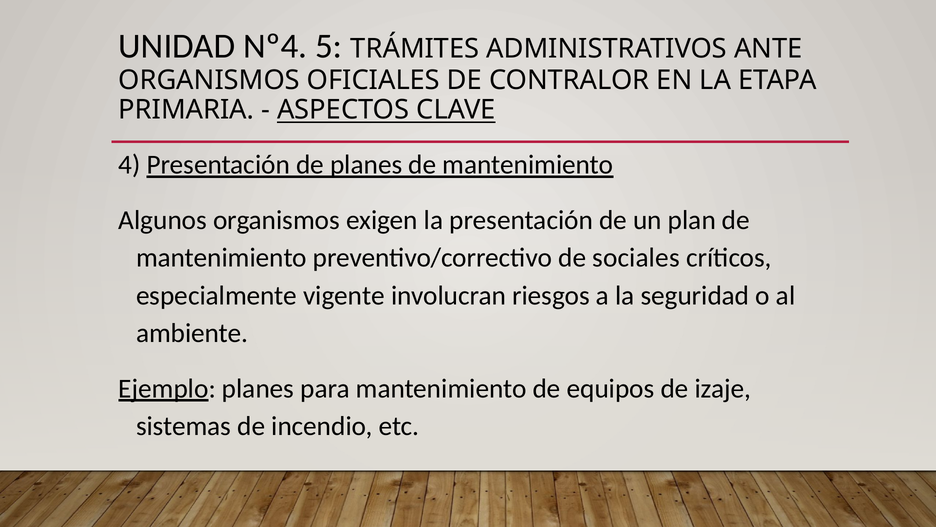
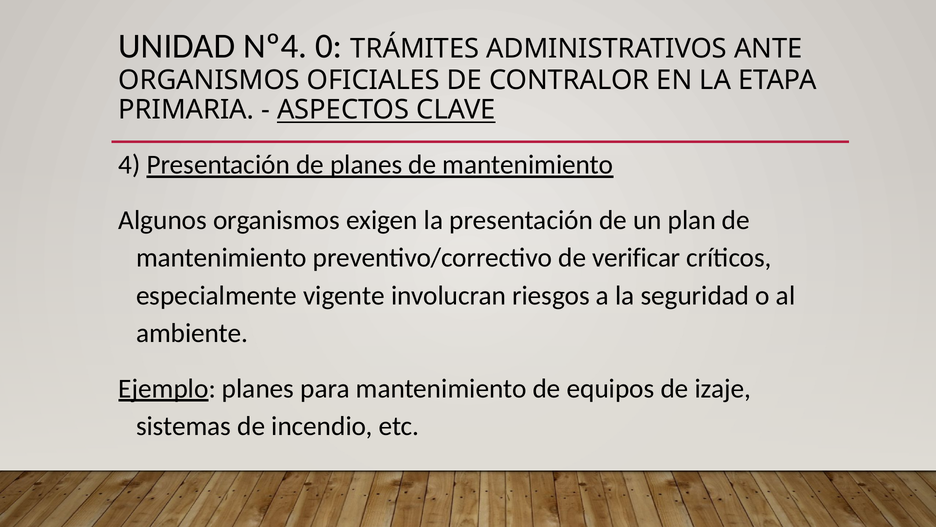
5: 5 -> 0 (329, 46)
sociales: sociales -> verificar (636, 258)
